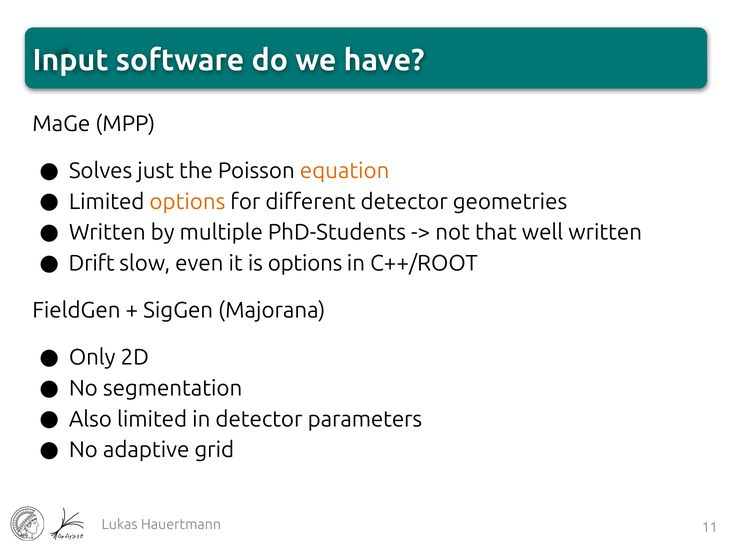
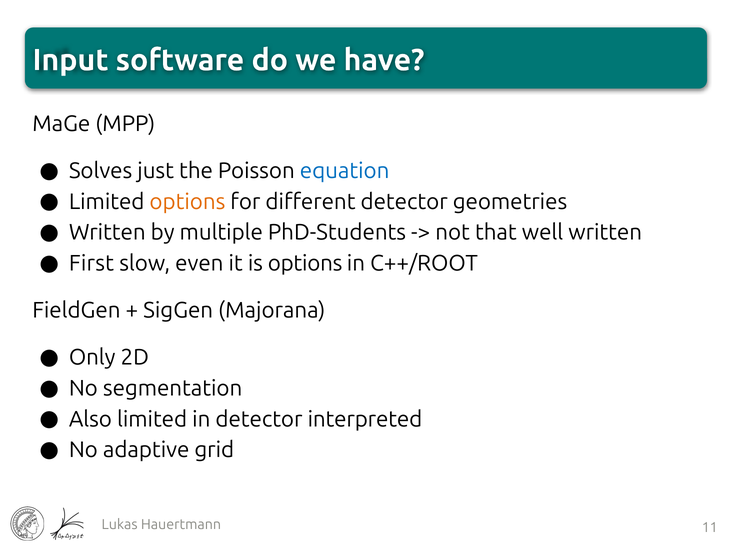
equation colour: orange -> blue (345, 171)
Drift: Drift -> First (91, 263)
parameters: parameters -> interpreted (365, 419)
